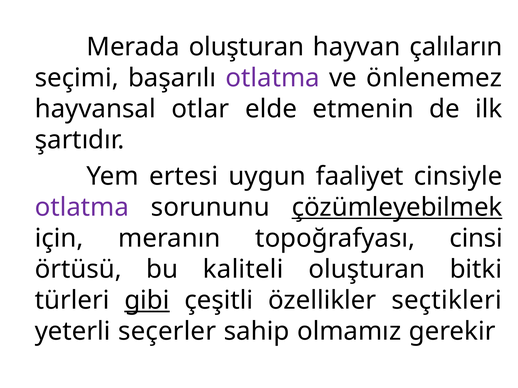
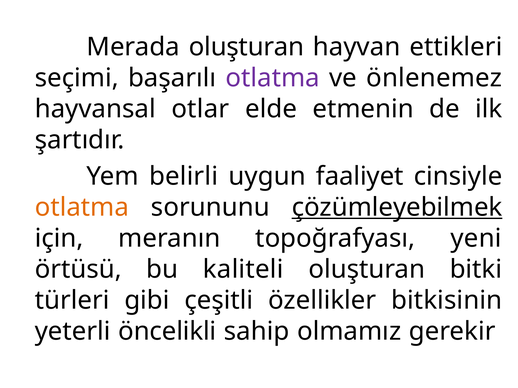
çalıların: çalıların -> ettikleri (456, 47)
ertesi: ertesi -> belirli (184, 176)
otlatma colour: purple -> orange (82, 208)
cinsi: cinsi -> yeni (476, 239)
gibi underline: present -> none (147, 301)
seçtikleri: seçtikleri -> bitkisinin (447, 301)
seçerler: seçerler -> öncelikli (167, 332)
